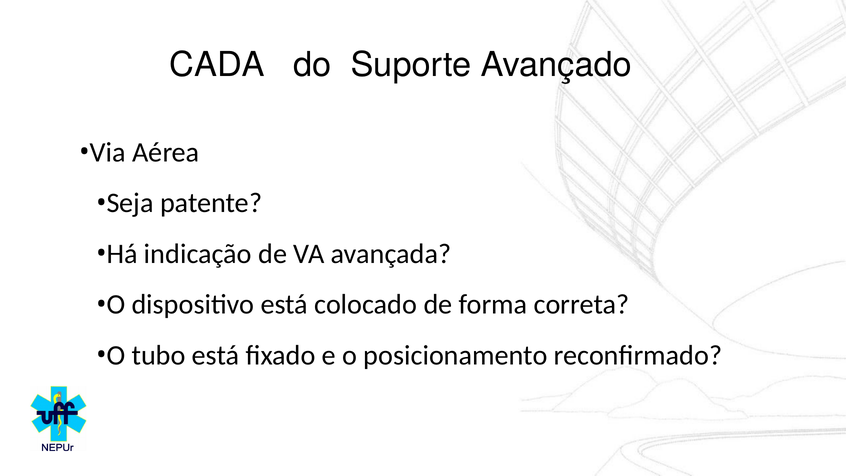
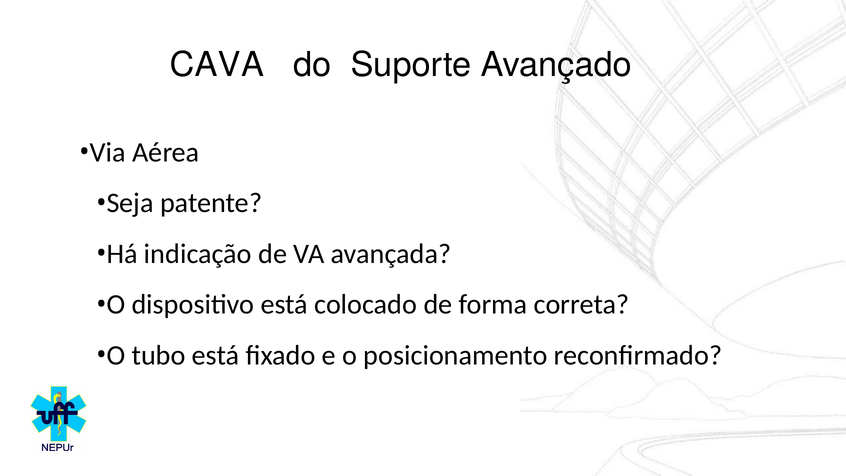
CADA: CADA -> CAVA (217, 65)
